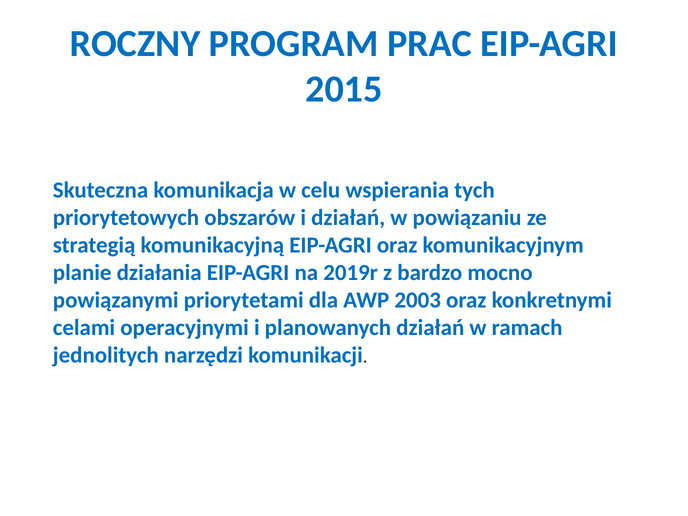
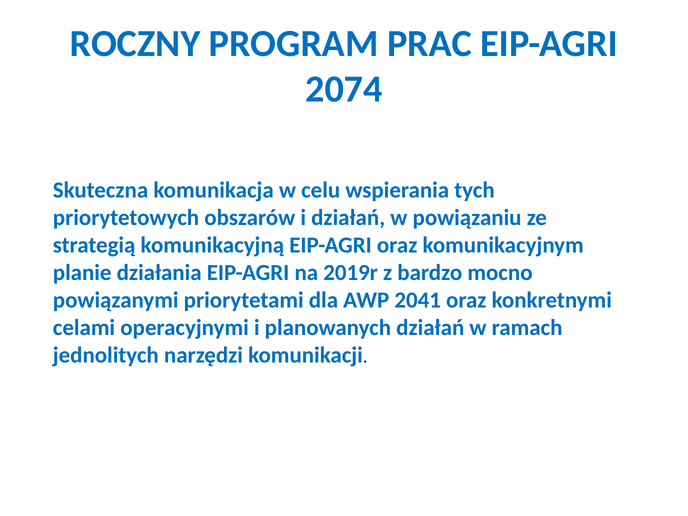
2015: 2015 -> 2074 (344, 89)
2003: 2003 -> 2041 (418, 300)
